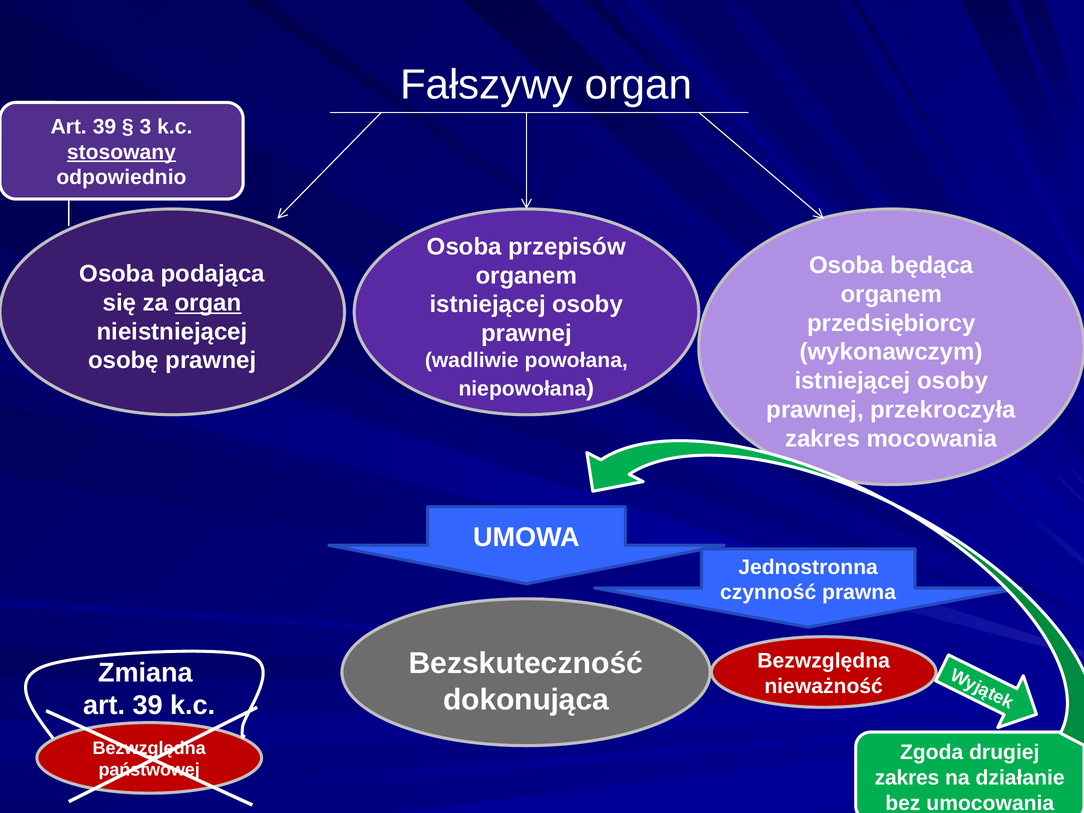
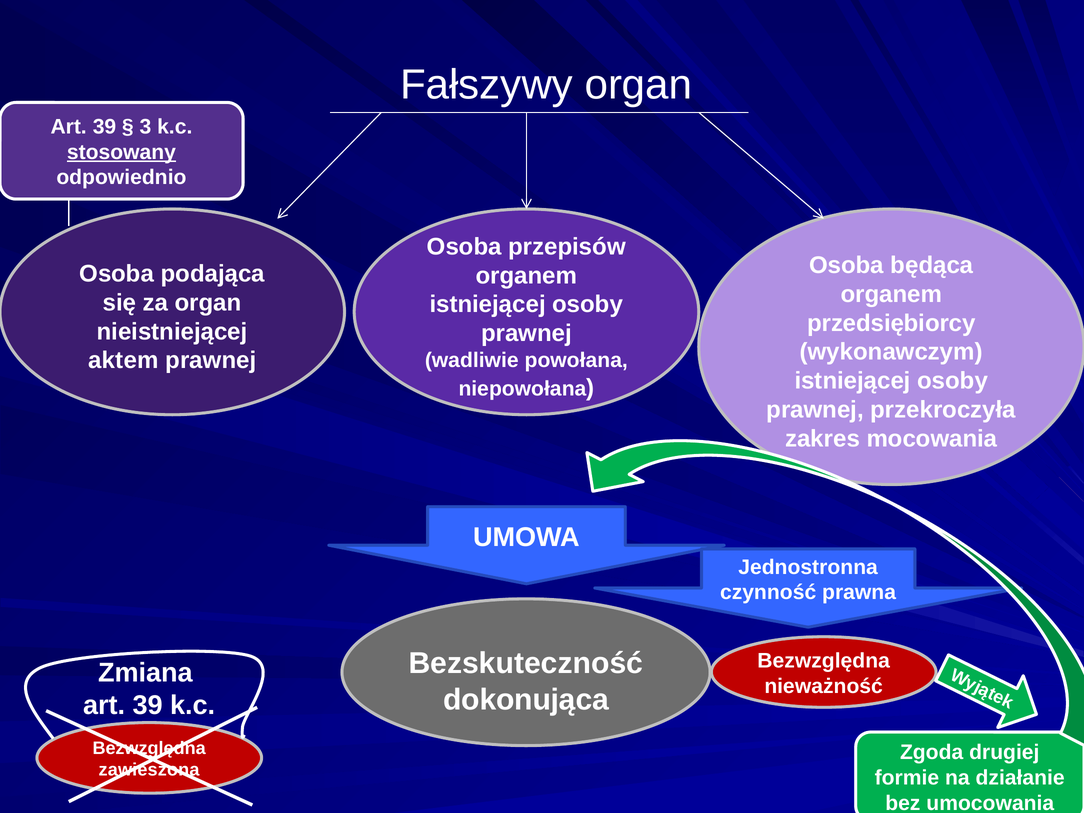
organ underline: present -> none (208, 303)
osobę: osobę -> aktem (123, 360)
państwowej: państwowej -> zawieszona (149, 770)
zakres: zakres -> formie (907, 778)
